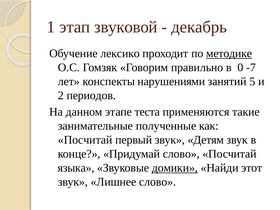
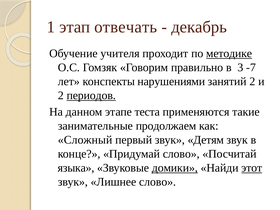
звуковой: звуковой -> отвечать (126, 27)
лексико: лексико -> учителя (120, 54)
0: 0 -> 3 (240, 68)
занятий 5: 5 -> 2 (252, 82)
периодов underline: none -> present (91, 96)
полученные: полученные -> продолжаем (166, 126)
Посчитай: Посчитай -> Сложный (85, 140)
этот underline: none -> present (252, 168)
